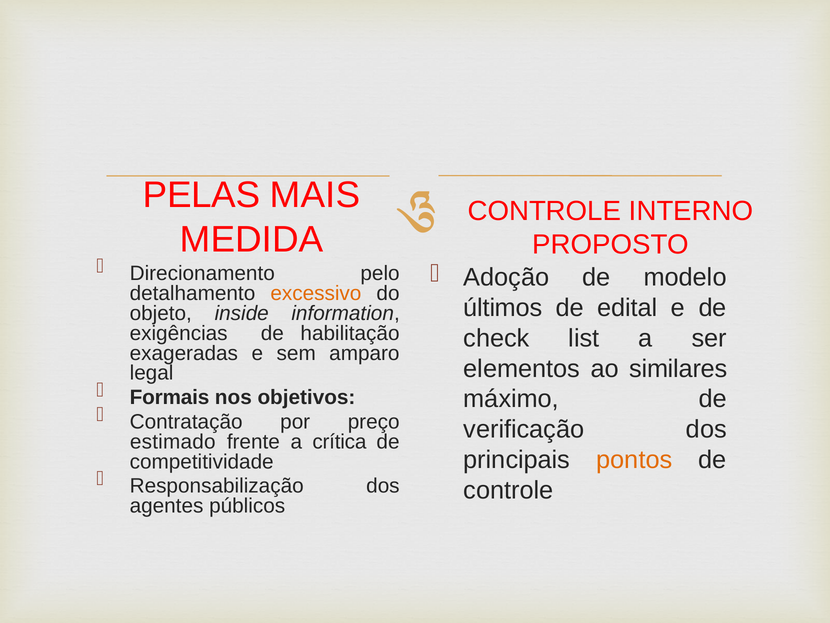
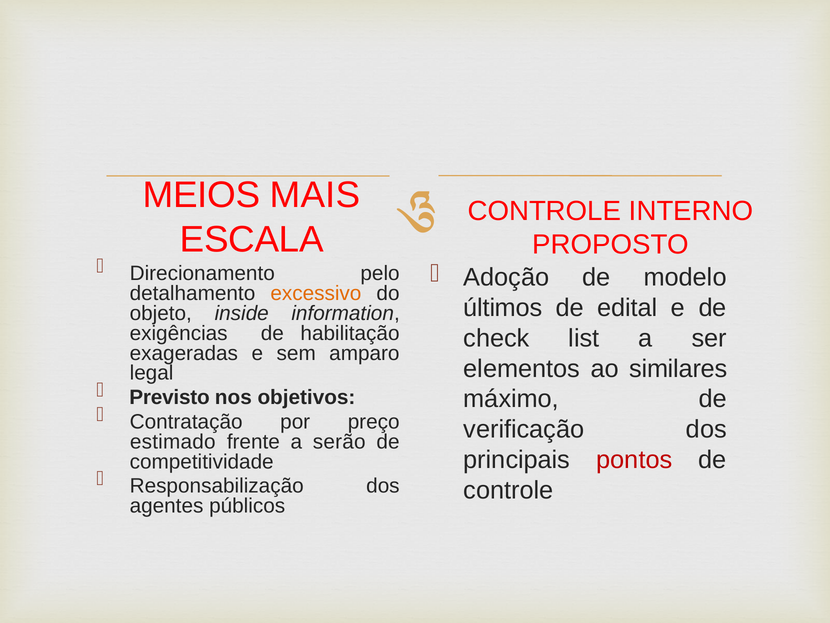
PELAS: PELAS -> MEIOS (201, 195)
MEDIDA: MEDIDA -> ESCALA (252, 239)
Formais: Formais -> Previsto (170, 397)
crítica: crítica -> serão (339, 441)
pontos colour: orange -> red (634, 460)
